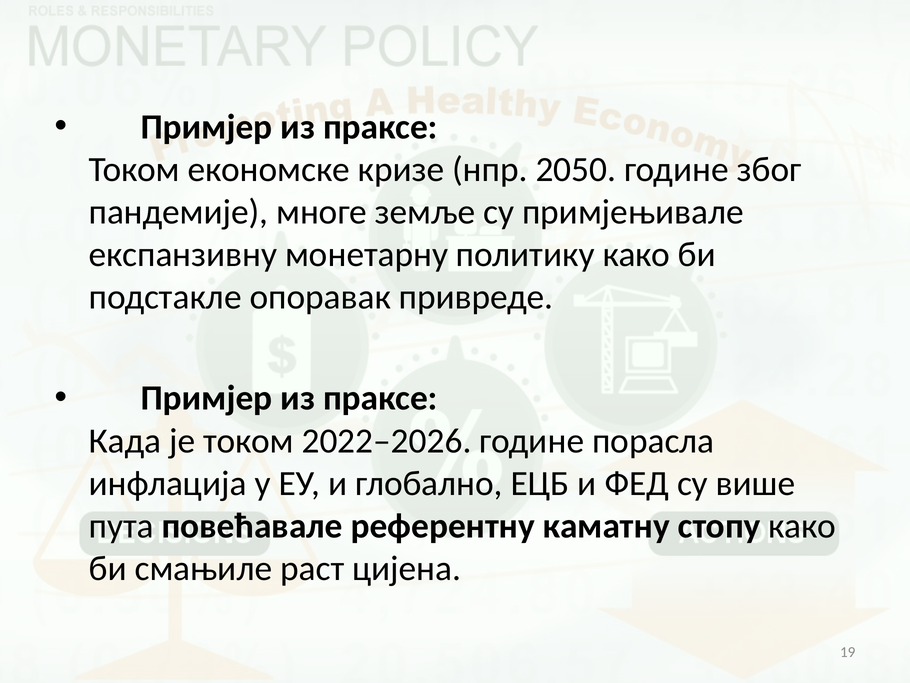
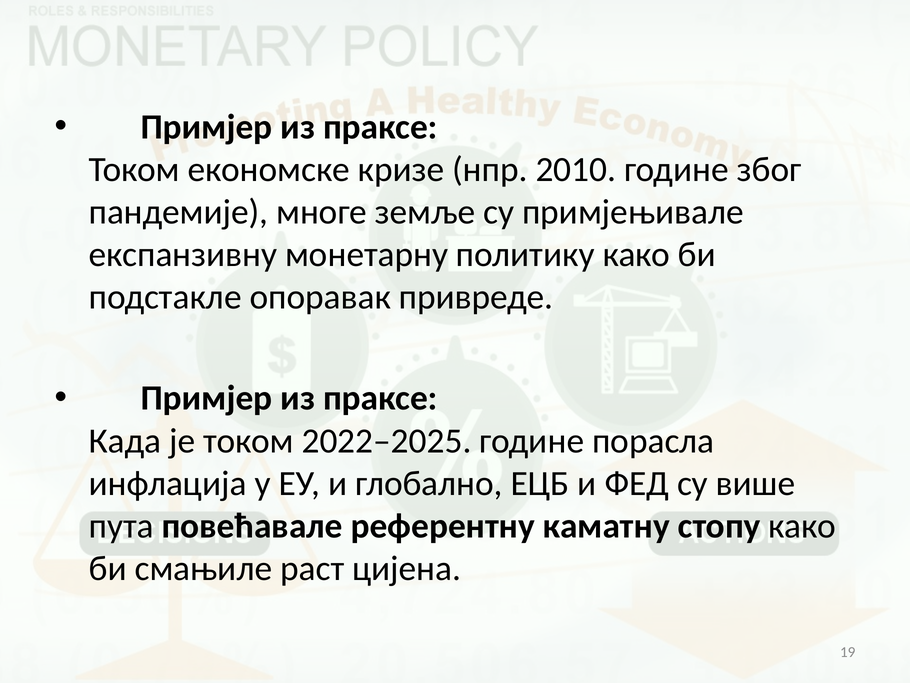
2050: 2050 -> 2010 (576, 169)
2022–2026: 2022–2026 -> 2022–2025 (387, 440)
